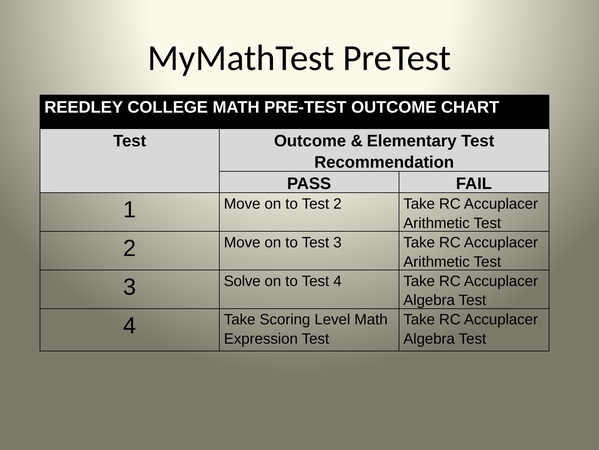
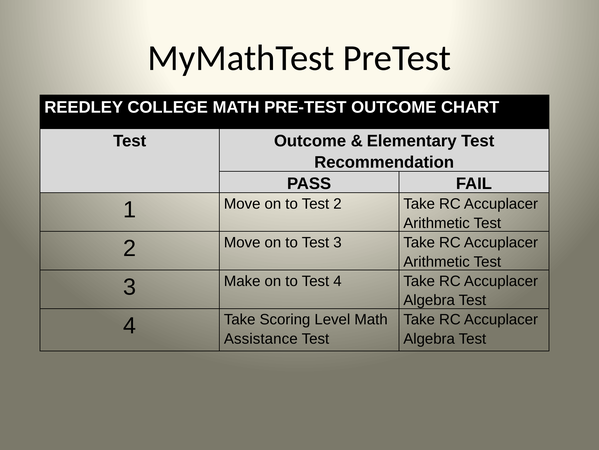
Solve: Solve -> Make (242, 281)
Expression: Expression -> Assistance (261, 338)
